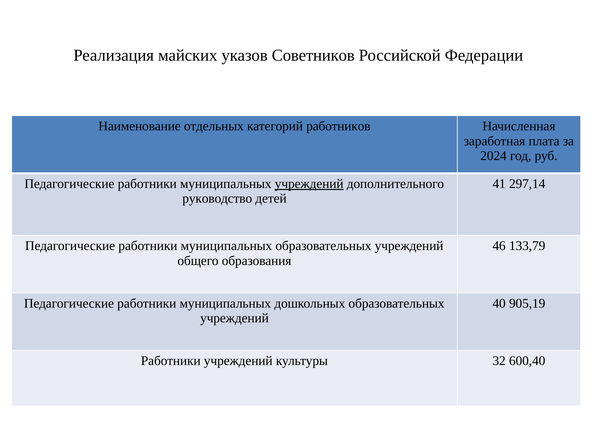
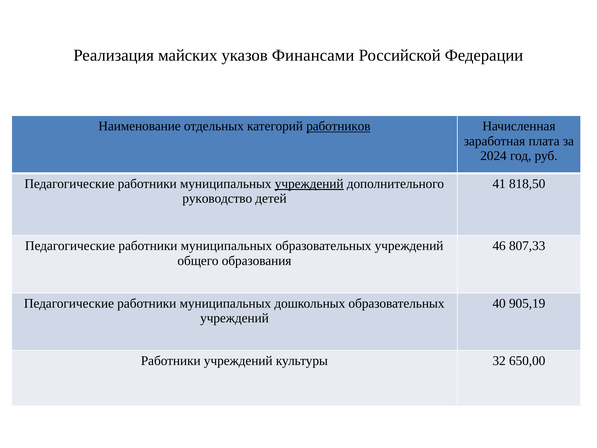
Советников: Советников -> Финансами (313, 55)
работников underline: none -> present (338, 126)
297,14: 297,14 -> 818,50 (527, 184)
133,79: 133,79 -> 807,33 (527, 246)
600,40: 600,40 -> 650,00 (527, 361)
